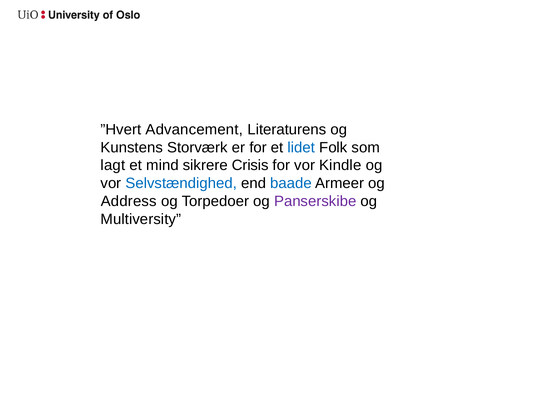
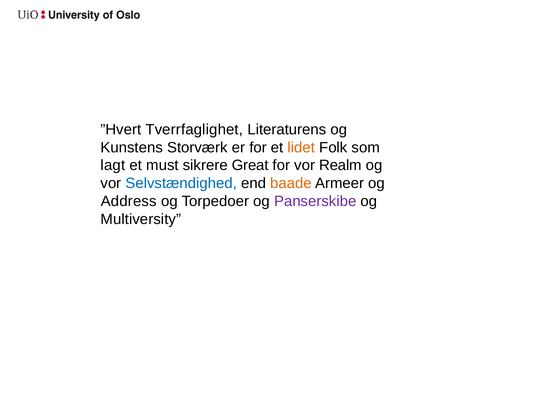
Advancement: Advancement -> Tverrfaglighet (194, 130)
lidet colour: blue -> orange (301, 148)
mind: mind -> must (162, 166)
Crisis: Crisis -> Great (250, 166)
Kindle: Kindle -> Realm (340, 166)
baade colour: blue -> orange (291, 183)
